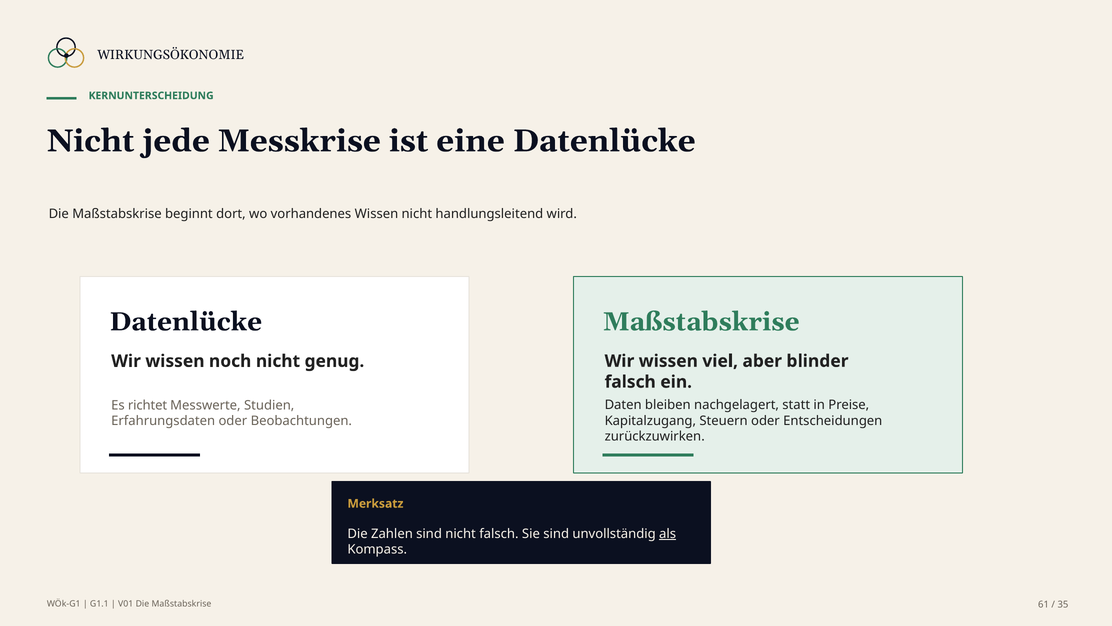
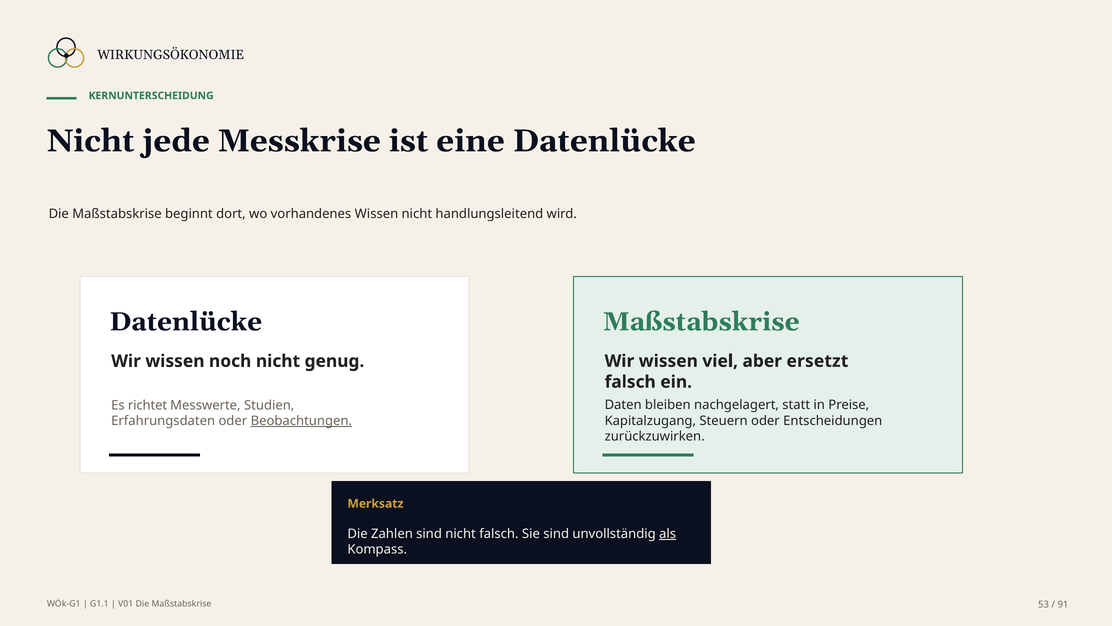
blinder: blinder -> ersetzt (817, 361)
Beobachtungen underline: none -> present (301, 420)
61: 61 -> 53 (1044, 604)
35: 35 -> 91 (1063, 604)
